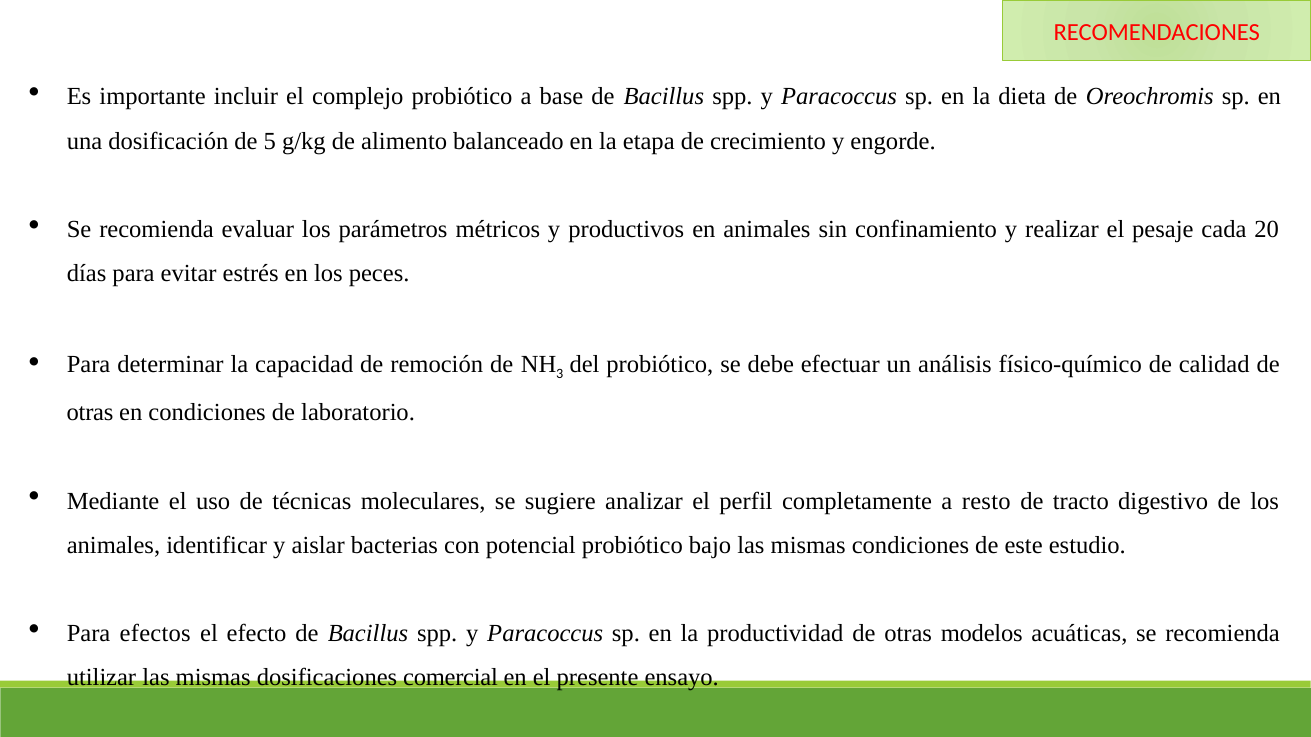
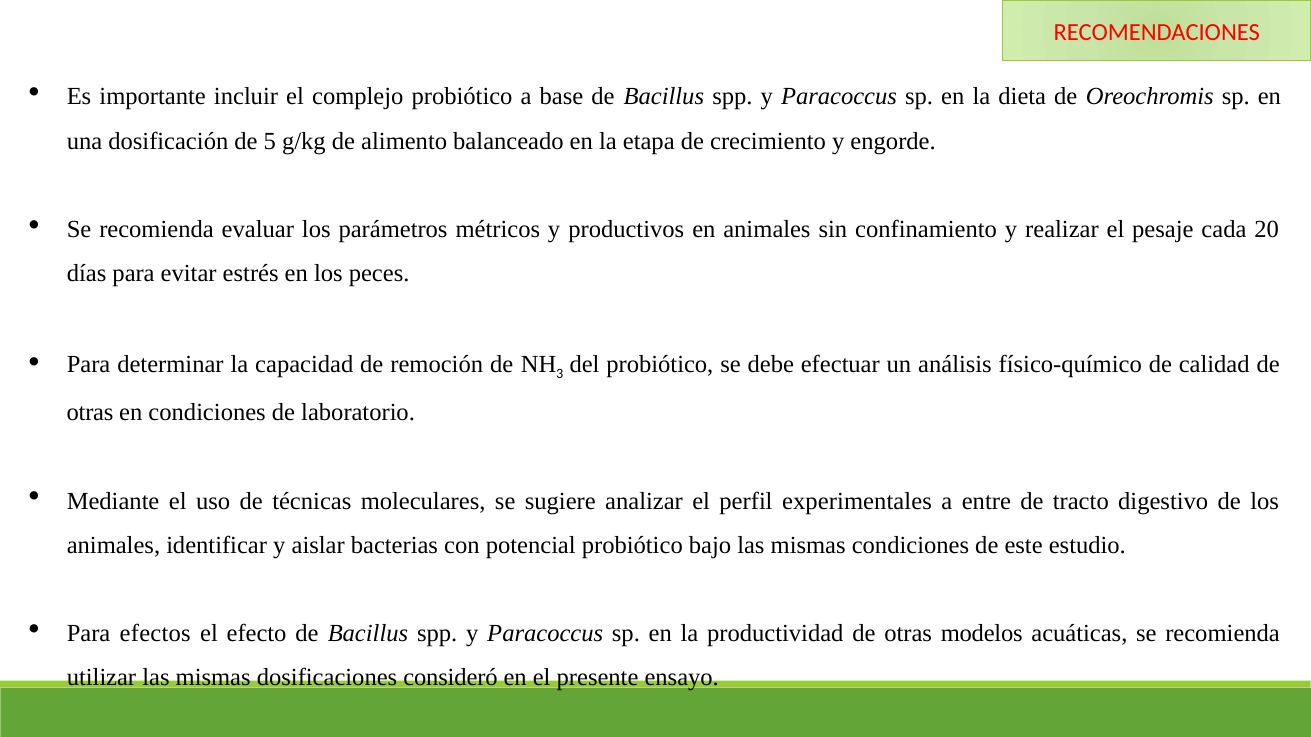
completamente: completamente -> experimentales (857, 501)
resto: resto -> entre (986, 501)
comercial: comercial -> consideró (450, 678)
